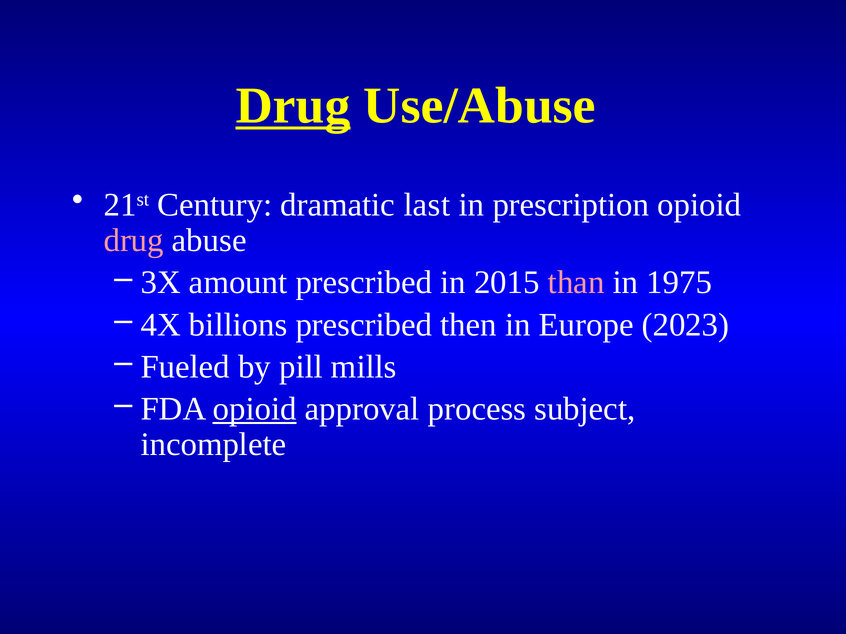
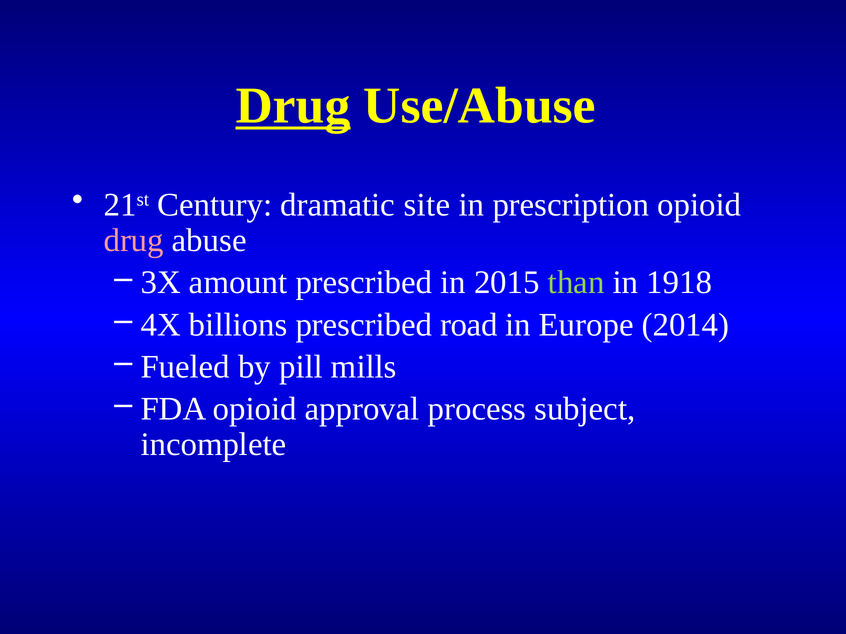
last: last -> site (427, 205)
than colour: pink -> light green (576, 283)
1975: 1975 -> 1918 (679, 283)
then: then -> road (469, 325)
2023: 2023 -> 2014 (685, 325)
opioid underline: present -> none (255, 409)
